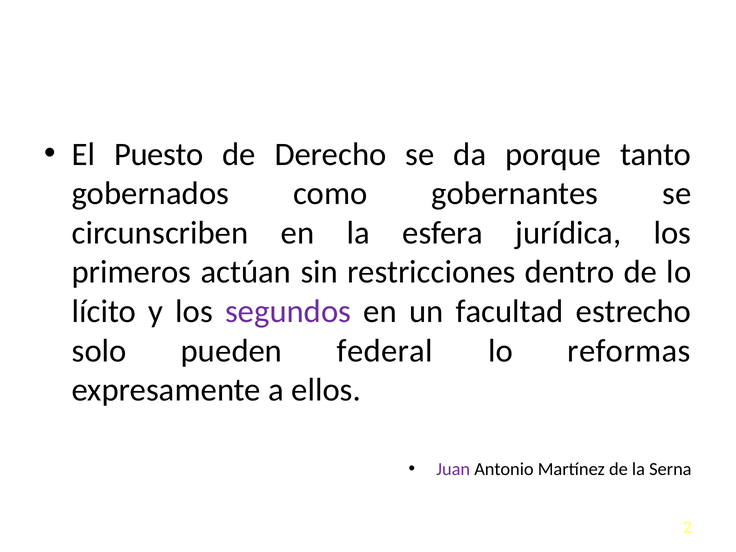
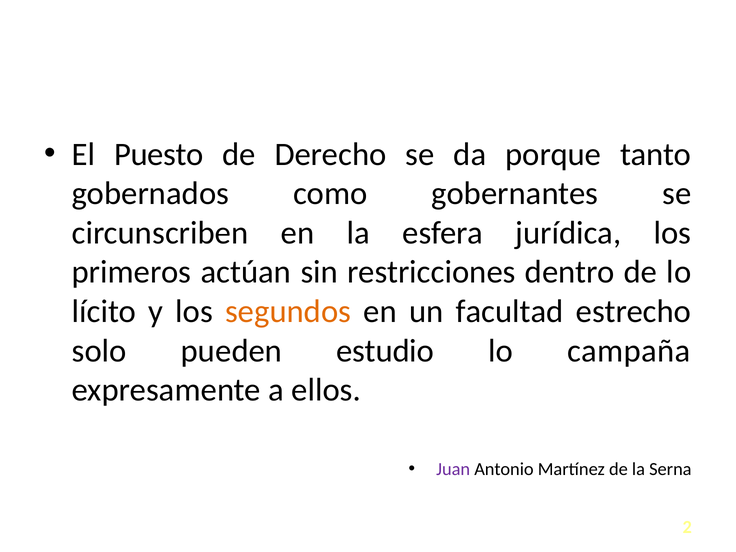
segundos colour: purple -> orange (288, 311)
federal: federal -> estudio (385, 351)
reformas: reformas -> campaña (629, 351)
